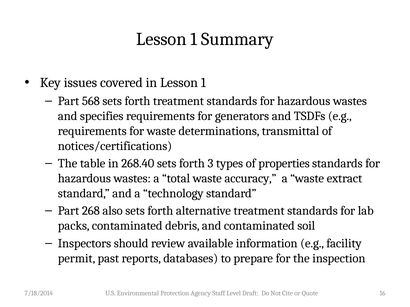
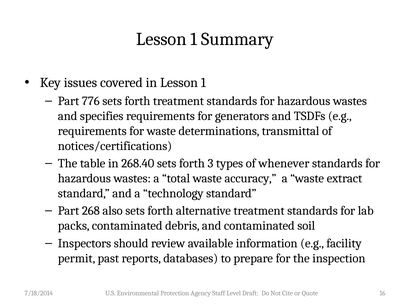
568: 568 -> 776 (91, 101)
properties: properties -> whenever (284, 164)
